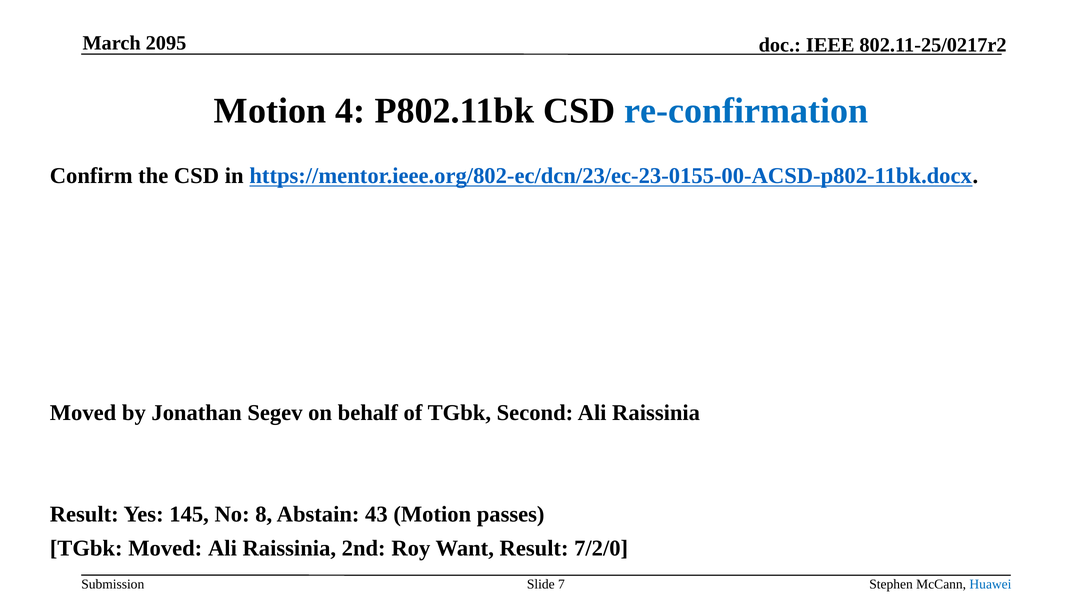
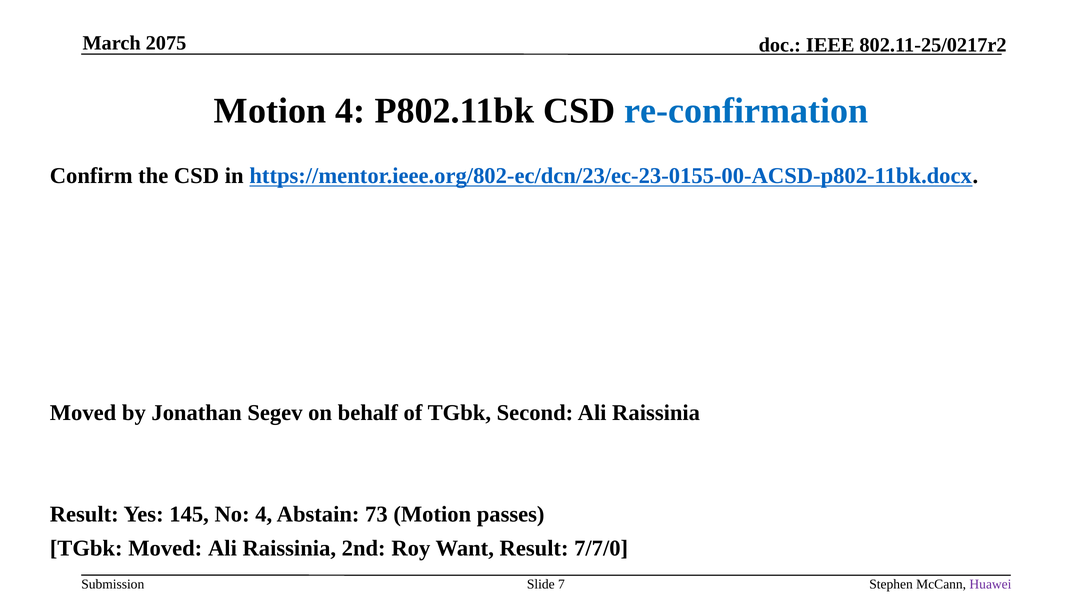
2095: 2095 -> 2075 (166, 43)
No 8: 8 -> 4 (264, 515)
43: 43 -> 73 (376, 515)
7/2/0: 7/2/0 -> 7/7/0 (601, 549)
Huawei colour: blue -> purple (990, 584)
